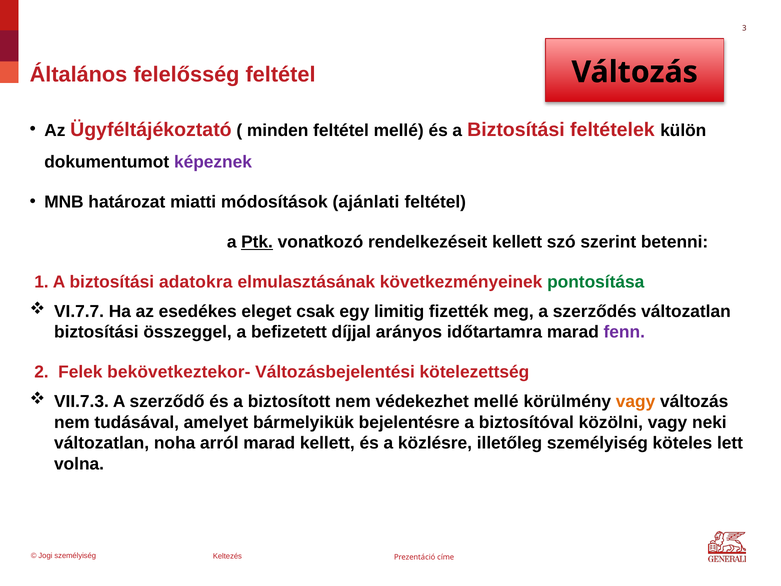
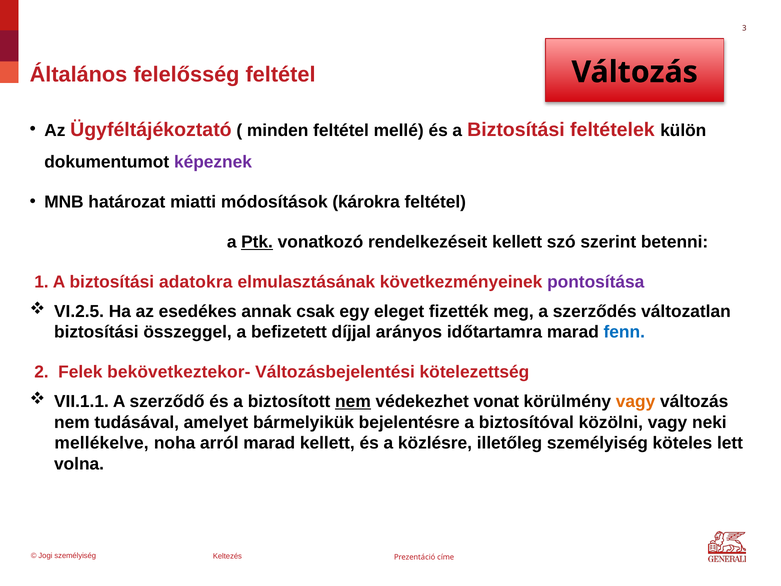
ajánlati: ajánlati -> károkra (366, 202)
pontosítása colour: green -> purple (596, 282)
VI.7.7: VI.7.7 -> VI.2.5 (79, 311)
eleget: eleget -> annak (266, 311)
limitig: limitig -> eleget (399, 311)
fenn colour: purple -> blue (624, 332)
VII.7.3: VII.7.3 -> VII.1.1 (81, 401)
nem underline: none -> present (353, 401)
védekezhet mellé: mellé -> vonat (496, 401)
változatlan: változatlan -> mellékelve (102, 443)
